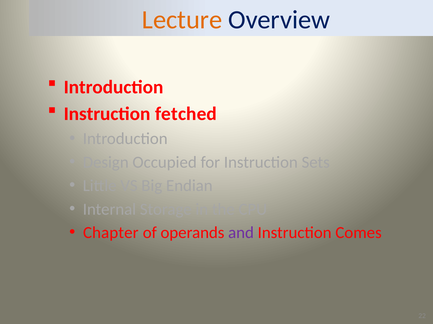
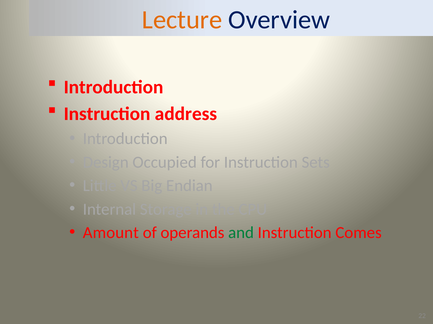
fetched: fetched -> address (186, 114)
Chapter: Chapter -> Amount (111, 233)
and colour: purple -> green (241, 233)
